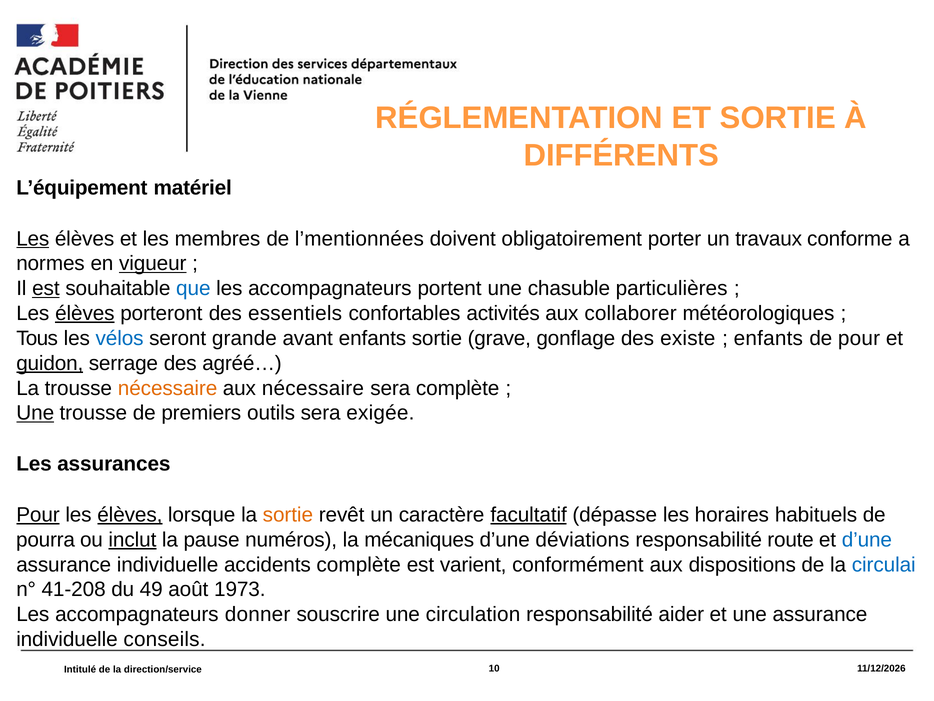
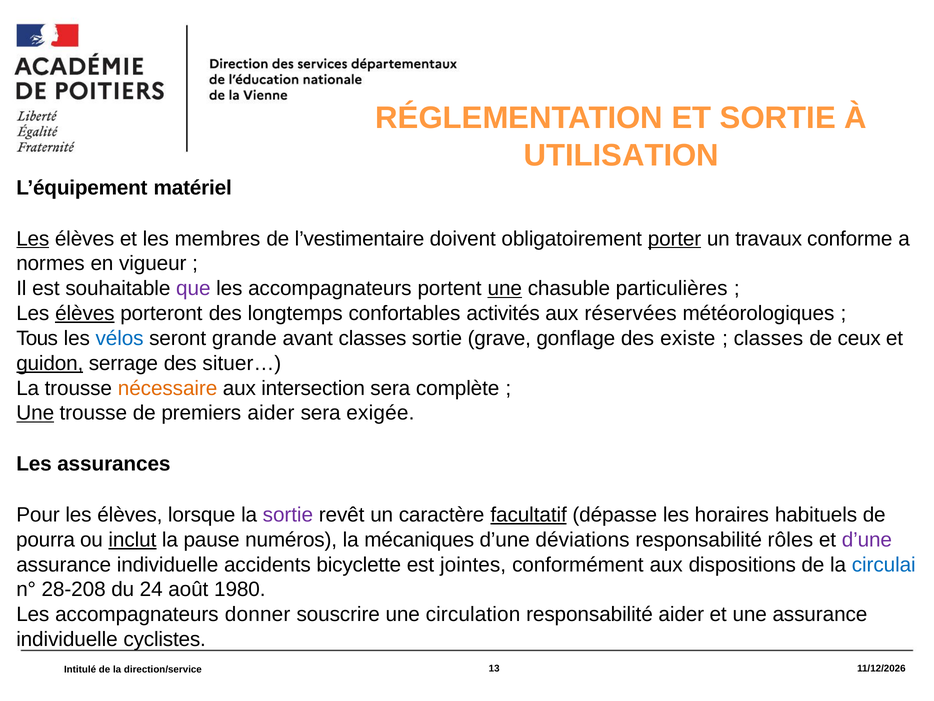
DIFFÉRENTS: DIFFÉRENTS -> UTILISATION (621, 155)
l’mentionnées: l’mentionnées -> l’vestimentaire (360, 238)
porter underline: none -> present (675, 238)
vigueur underline: present -> none (153, 263)
est underline: present -> none (46, 288)
que colour: blue -> purple (193, 288)
une underline: none -> present (505, 288)
essentiels: essentiels -> longtemps (295, 313)
collaborer: collaborer -> réservées (631, 313)
avant enfants: enfants -> classes (373, 338)
enfants: enfants -> classes (768, 338)
de pour: pour -> ceux (859, 338)
agréé…: agréé… -> situer… (242, 363)
aux nécessaire: nécessaire -> intersection (313, 388)
premiers outils: outils -> aider (271, 413)
Pour underline: present -> none (38, 515)
élèves underline: present -> none (130, 515)
sortie colour: orange -> purple (288, 515)
route: route -> rôles (790, 539)
d’une colour: blue -> purple (867, 539)
accidents complète: complète -> bicyclette (359, 564)
varient: varient -> jointes (473, 564)
41-208: 41-208 -> 28-208 (74, 589)
49: 49 -> 24 (151, 589)
1973: 1973 -> 1980 (240, 589)
conseils: conseils -> cyclistes (165, 639)
10: 10 -> 13 (494, 668)
